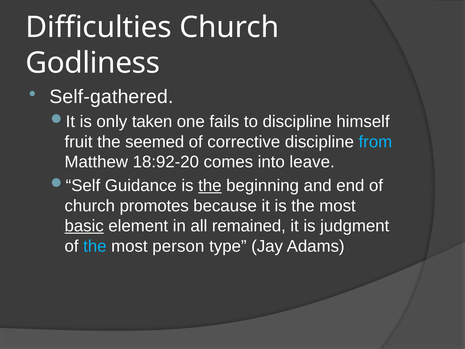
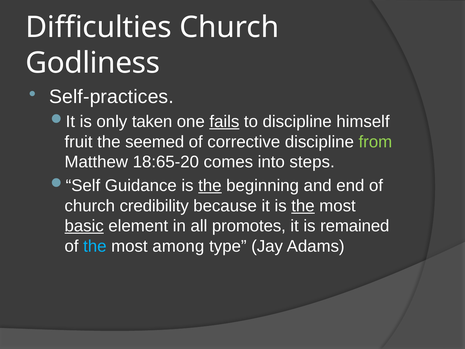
Self-gathered: Self-gathered -> Self-practices (112, 97)
fails underline: none -> present (224, 122)
from colour: light blue -> light green (375, 142)
18:92-20: 18:92-20 -> 18:65-20 (166, 162)
leave: leave -> steps (312, 162)
promotes: promotes -> credibility (154, 206)
the underline: none -> present (303, 206)
remained: remained -> promotes (249, 226)
judgment: judgment -> remained (355, 226)
person: person -> among (178, 246)
